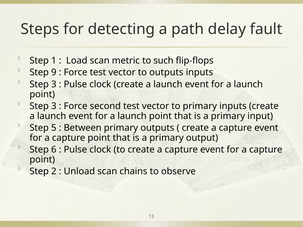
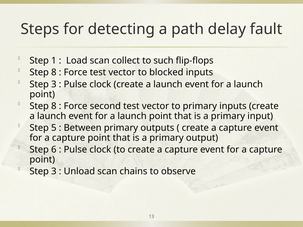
metric: metric -> collect (126, 61)
9: 9 -> 8 (54, 73)
to outputs: outputs -> blocked (166, 73)
3: 3 -> 8 (54, 106)
2: 2 -> 3 (54, 172)
